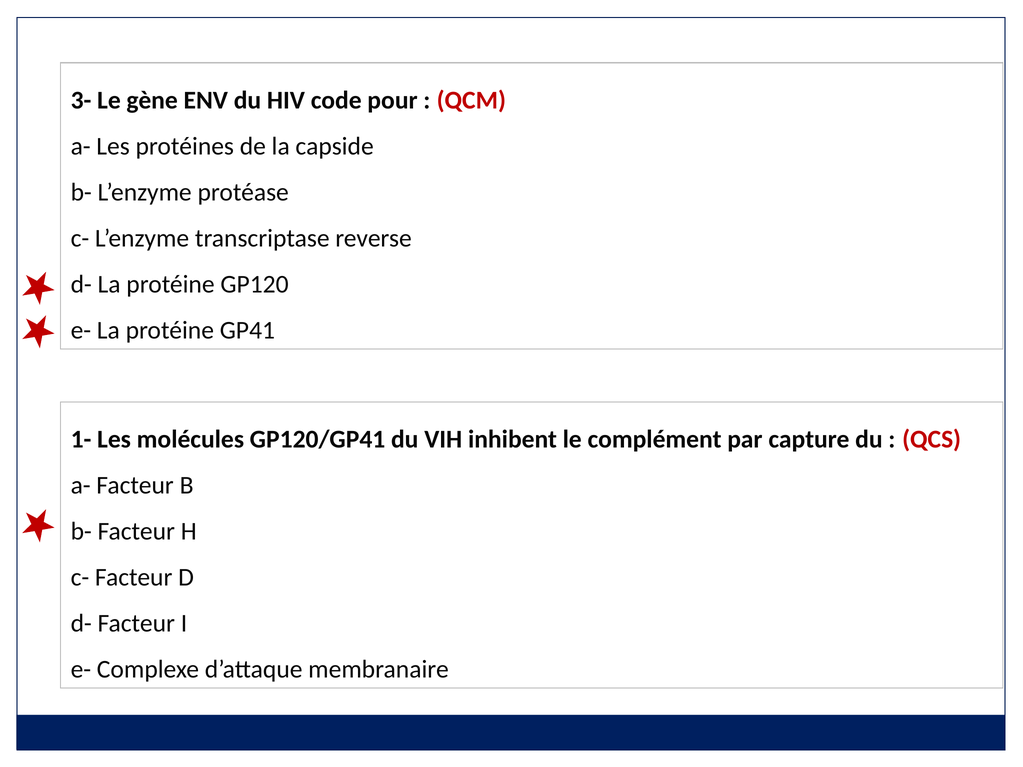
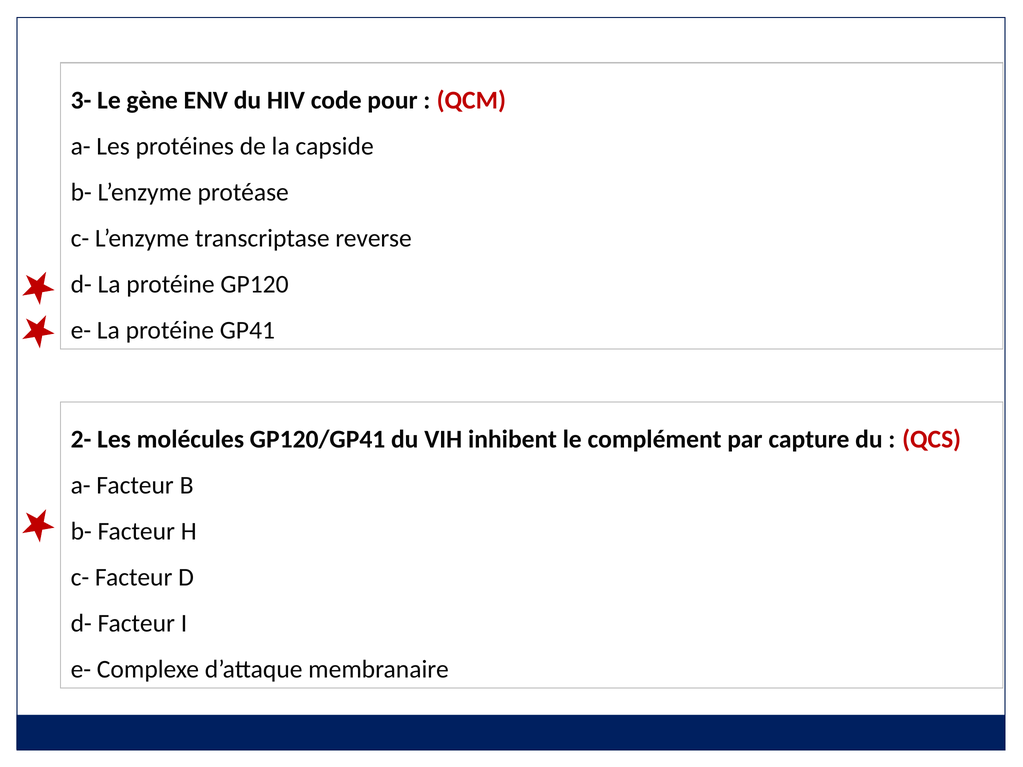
1-: 1- -> 2- (81, 439)
